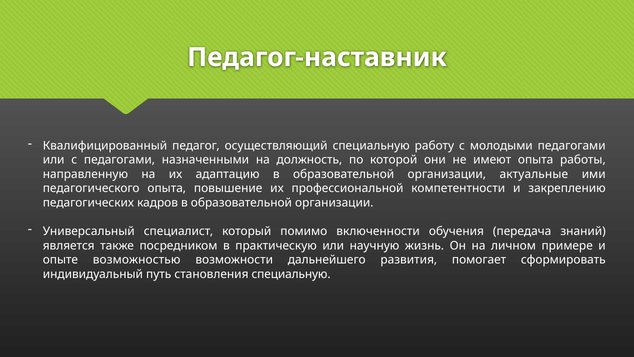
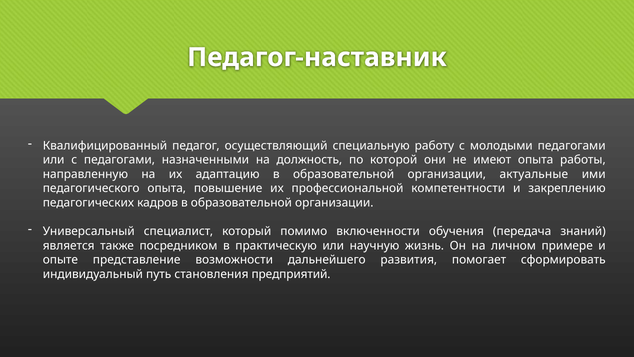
возможностью: возможностью -> представление (137, 260)
становления специальную: специальную -> предприятий (291, 274)
